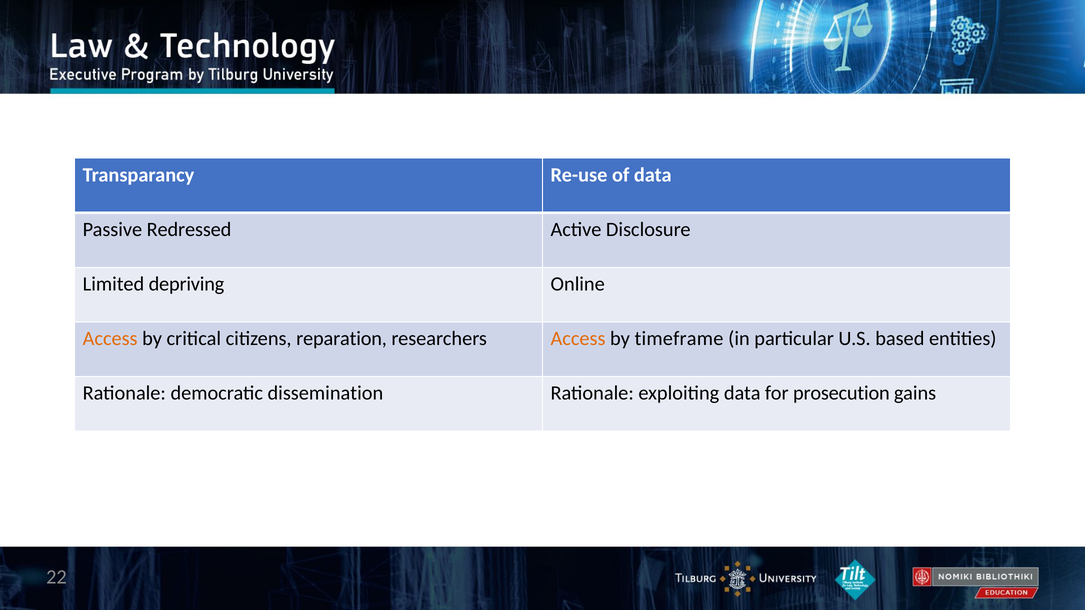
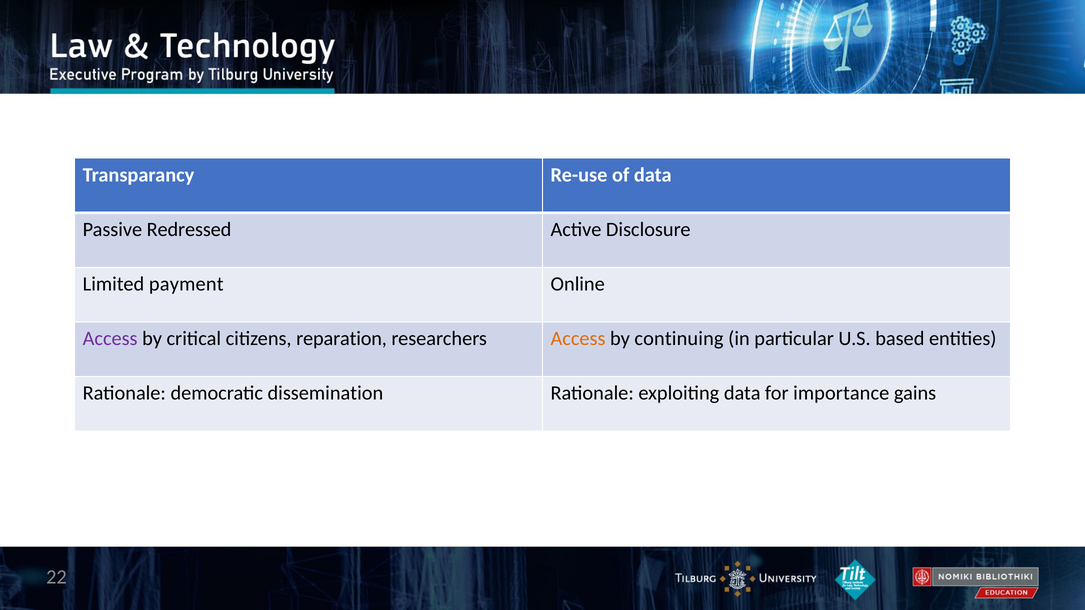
depriving: depriving -> payment (186, 284)
Access colour: orange -> purple (110, 339)
timeframe: timeframe -> continuing (679, 339)
prosecution: prosecution -> importance (841, 393)
